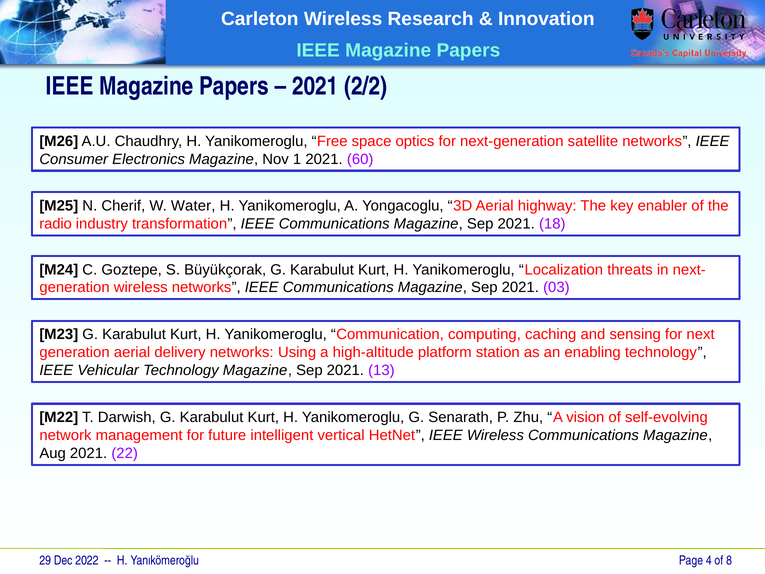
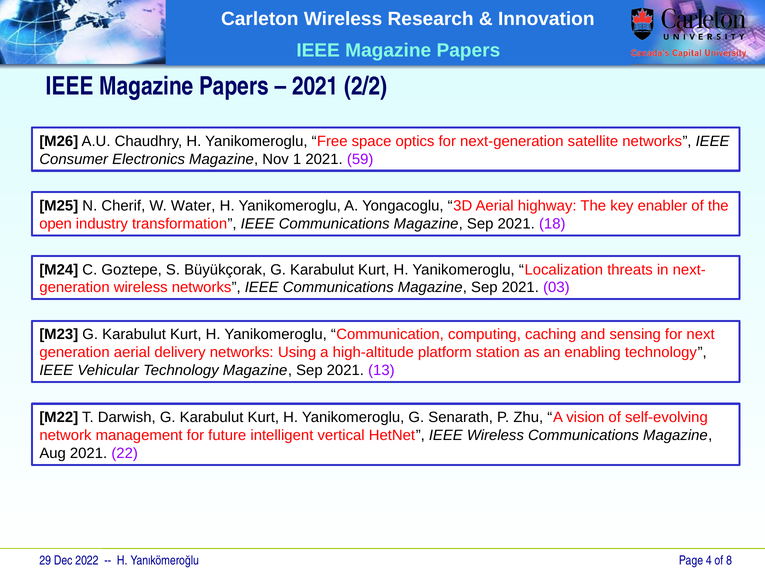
60: 60 -> 59 (360, 159)
radio: radio -> open (56, 224)
